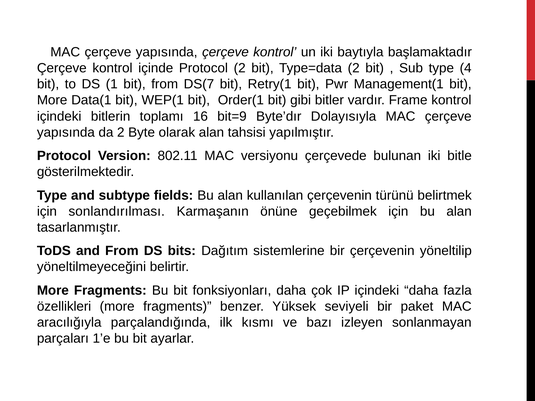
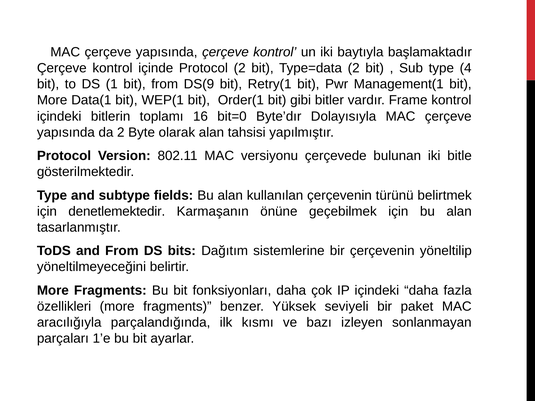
DS(7: DS(7 -> DS(9 (199, 84)
bit=9: bit=9 -> bit=0 (232, 116)
sonlandırılması: sonlandırılması -> denetlemektedir (117, 211)
